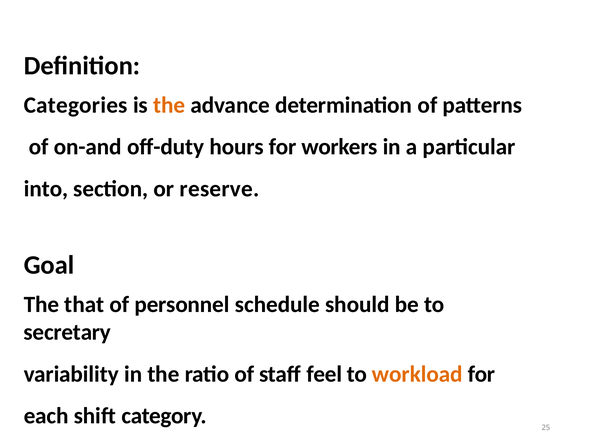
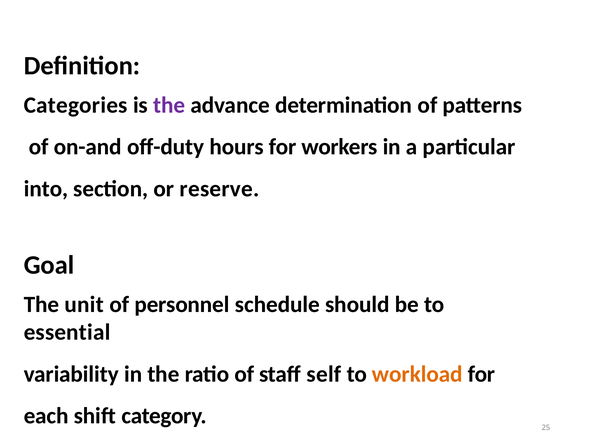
the colour: orange -> purple (169, 105)
that: that -> unit (84, 304)
secretary: secretary -> essential (67, 332)
feel: feel -> self (324, 374)
